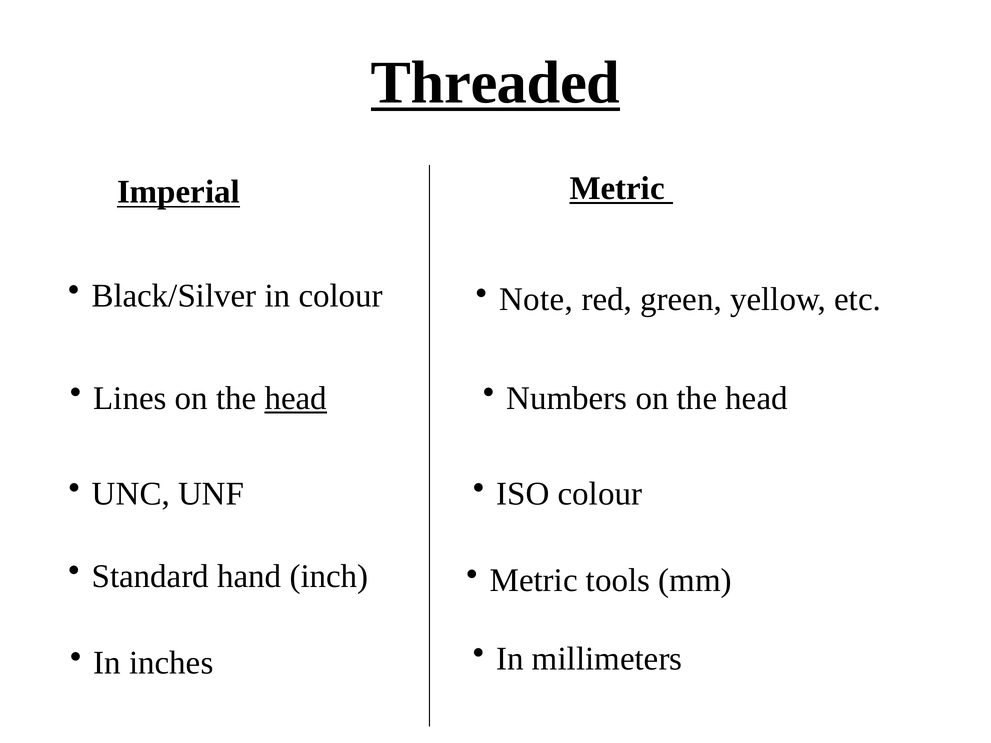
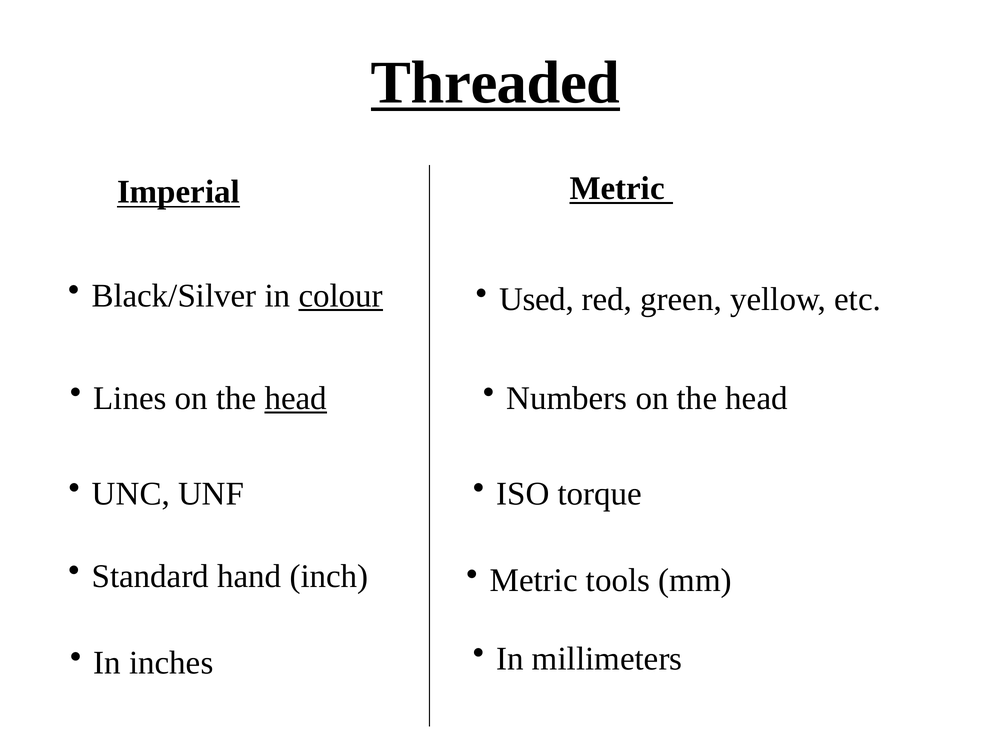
colour underline: none -> present (341, 296)
Note: Note -> Used (536, 300)
ISO colour: colour -> torque (600, 494)
